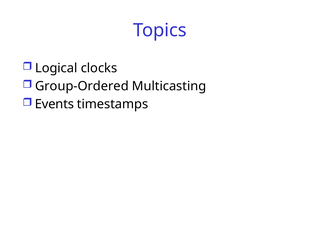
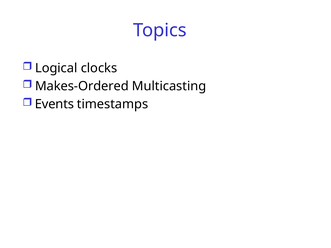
Group-Ordered: Group-Ordered -> Makes-Ordered (82, 86)
